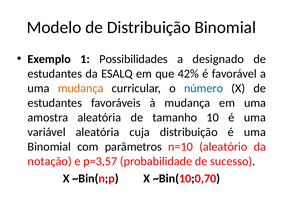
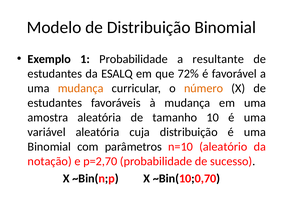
1 Possibilidades: Possibilidades -> Probabilidade (134, 59)
designado: designado -> resultante (218, 59)
42%: 42% -> 72% (188, 74)
número colour: blue -> orange (204, 88)
p=3,57: p=3,57 -> p=2,70 (100, 162)
